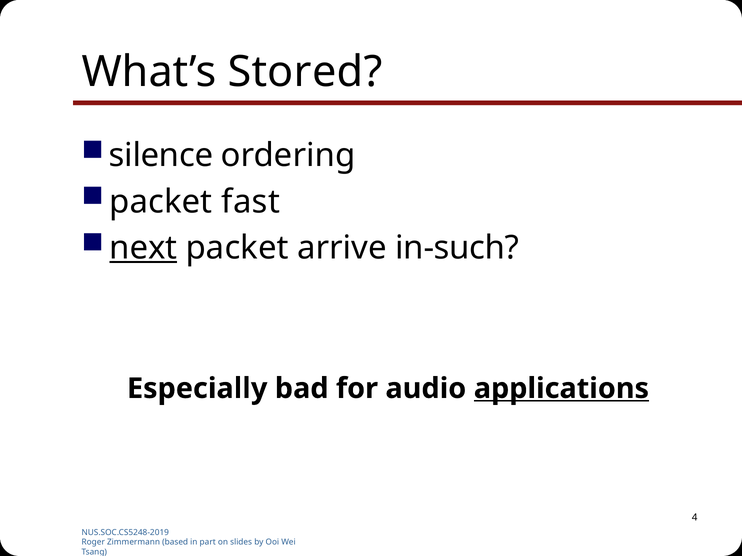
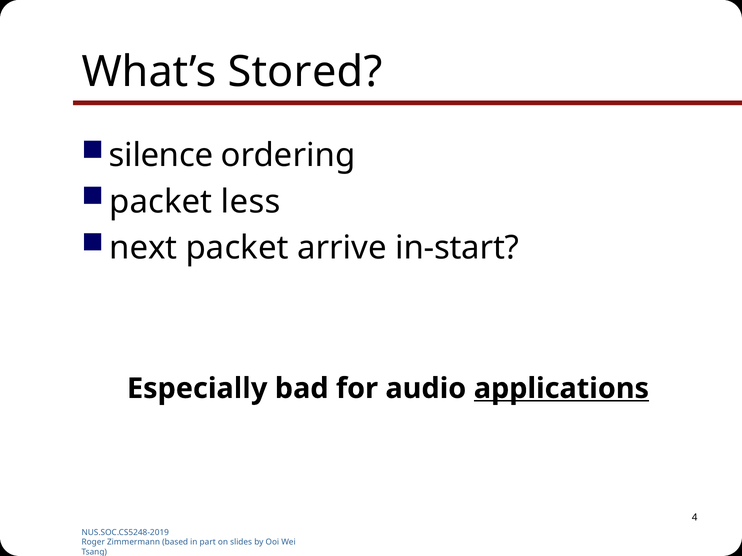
fast: fast -> less (251, 202)
next underline: present -> none (143, 248)
in-such: in-such -> in-start (457, 248)
